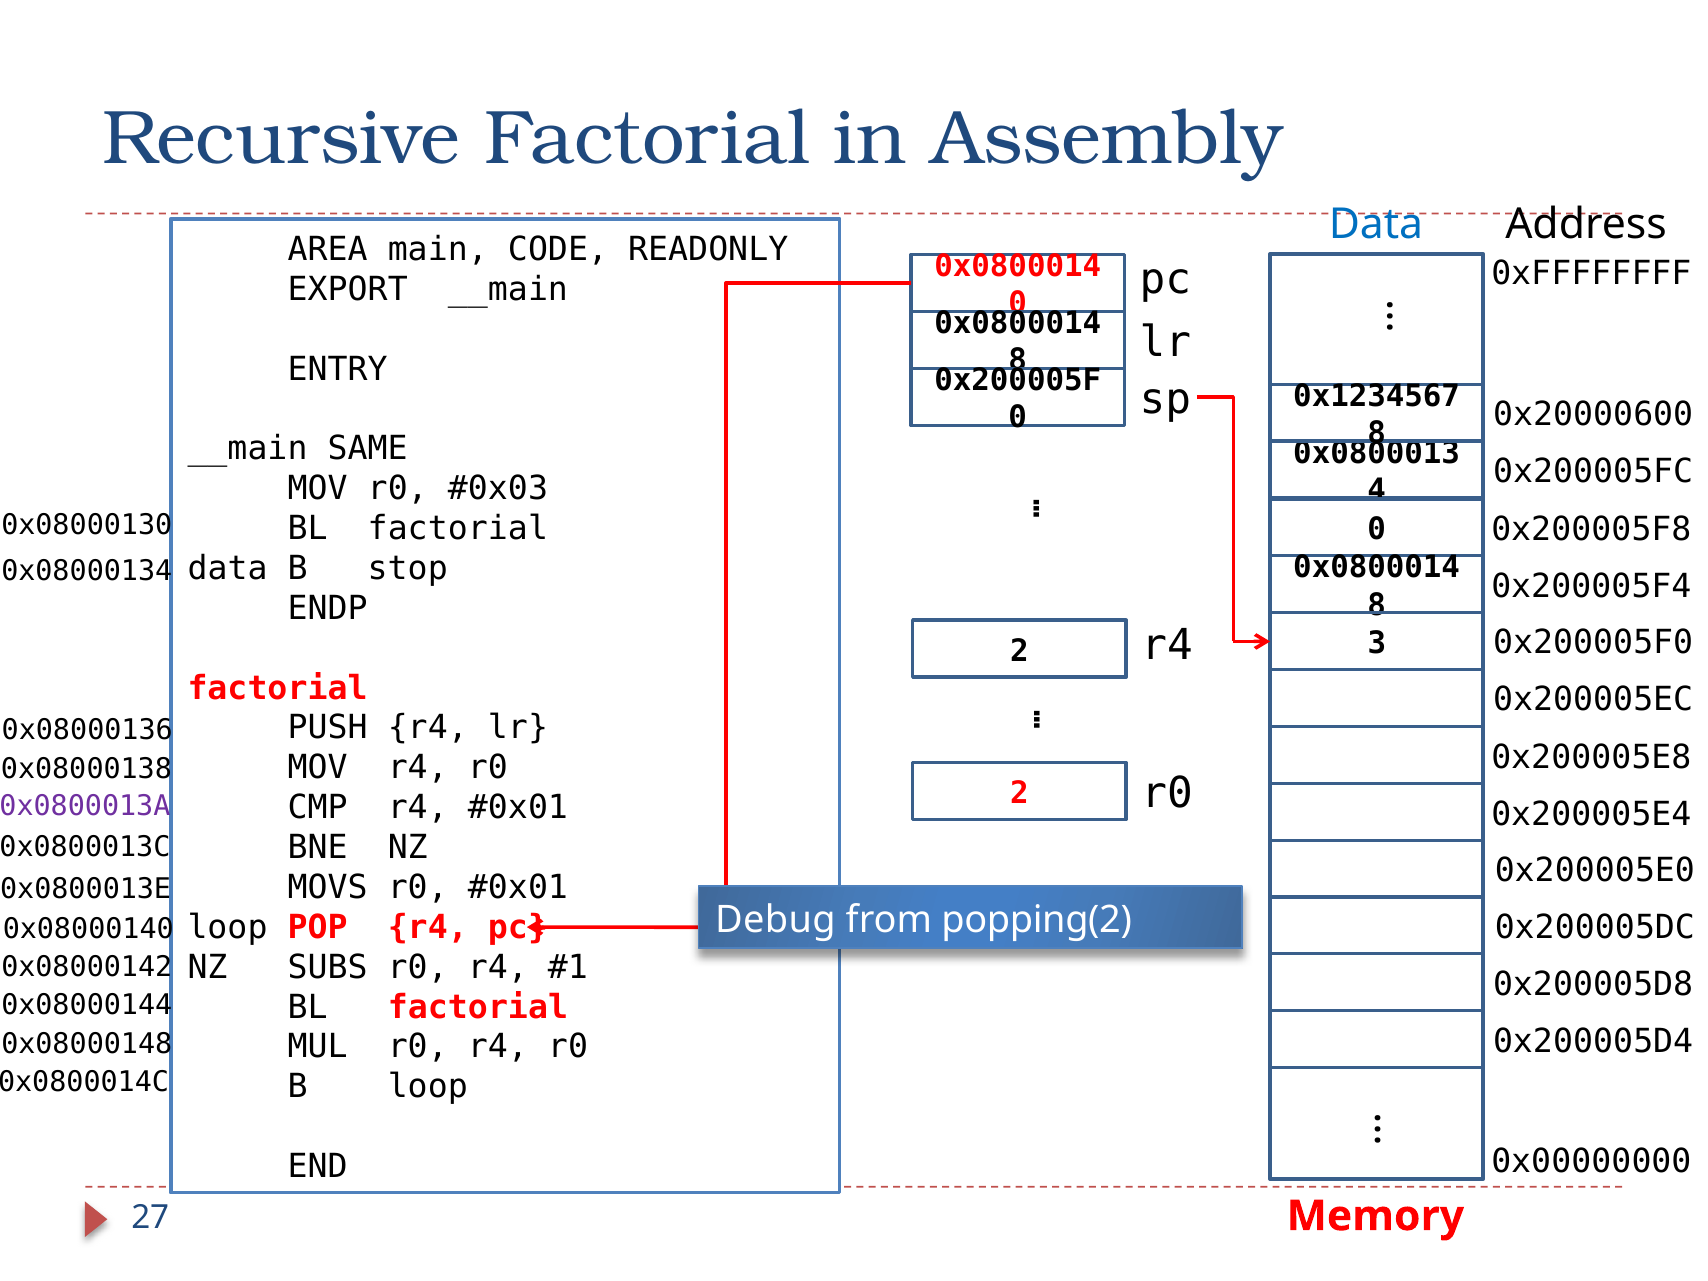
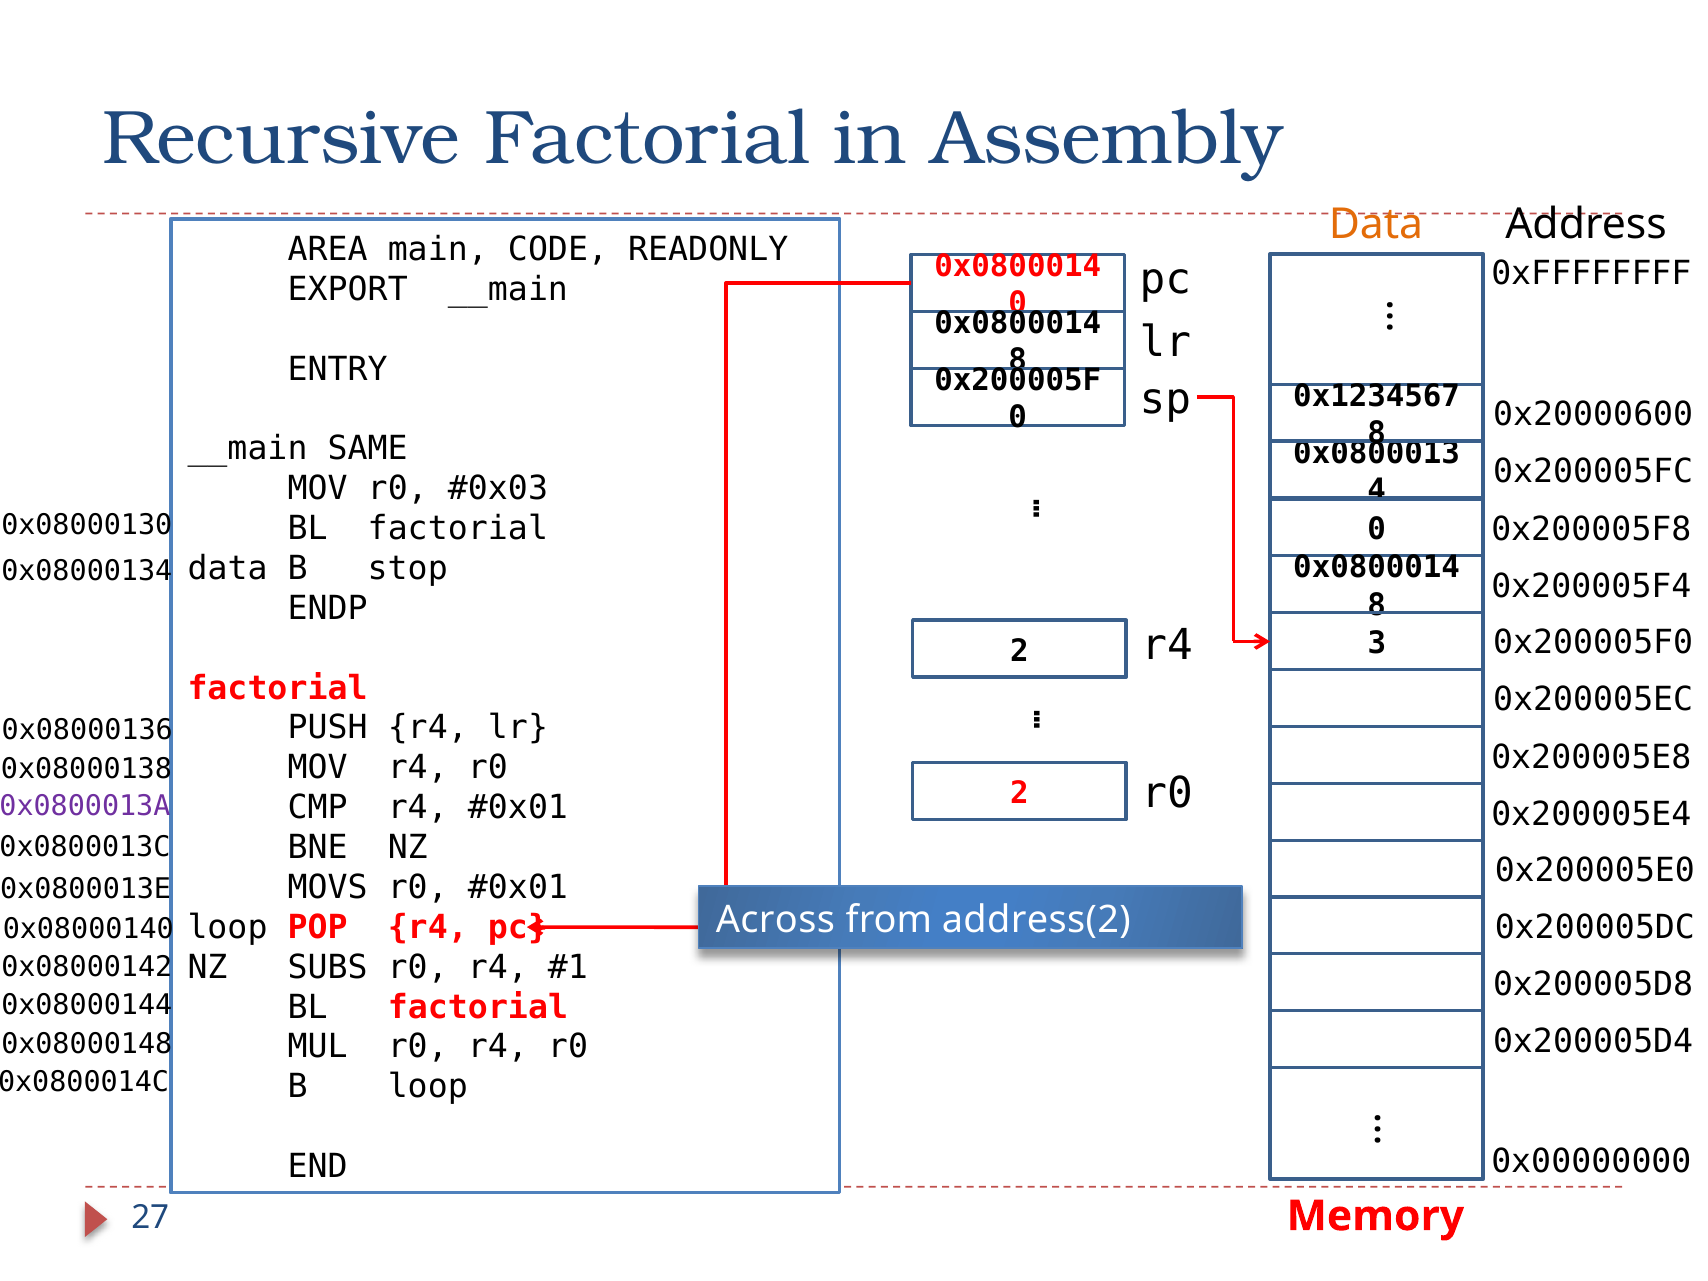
Data colour: blue -> orange (1376, 224)
Debug: Debug -> Across (775, 920)
popping(2: popping(2 -> address(2 (1036, 920)
